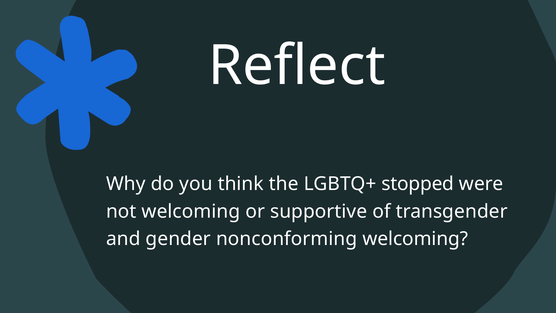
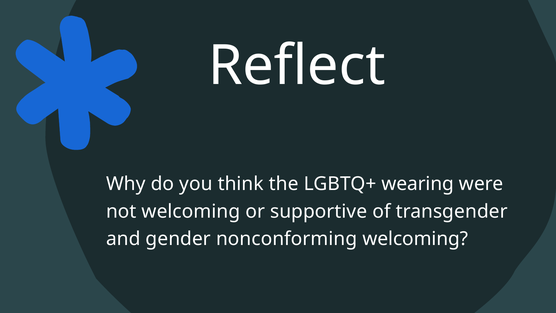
stopped: stopped -> wearing (418, 184)
